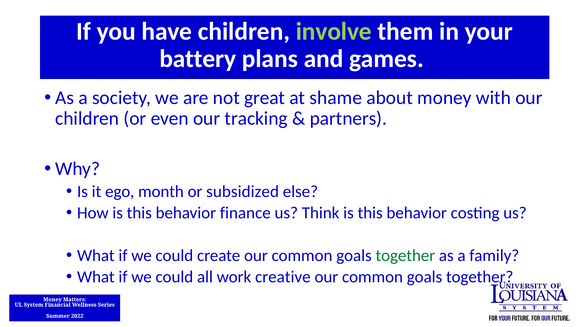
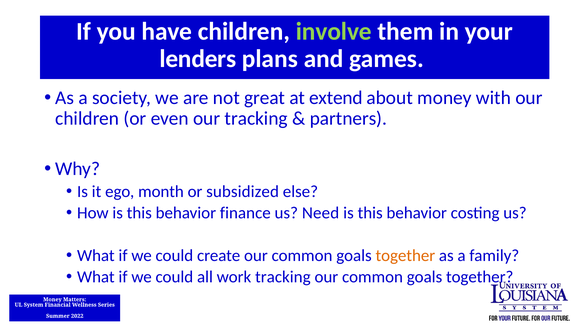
battery: battery -> lenders (198, 59)
shame: shame -> extend (336, 98)
Think: Think -> Need (321, 213)
together colour: green -> orange (405, 256)
work creative: creative -> tracking (283, 277)
